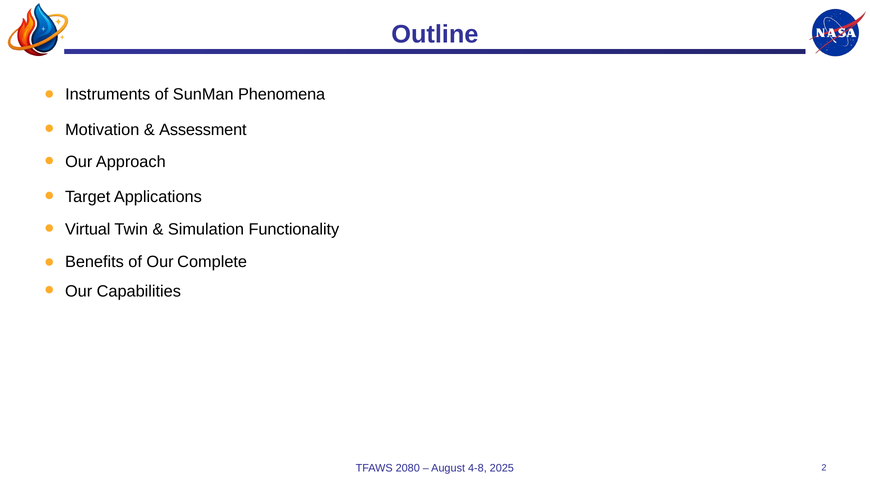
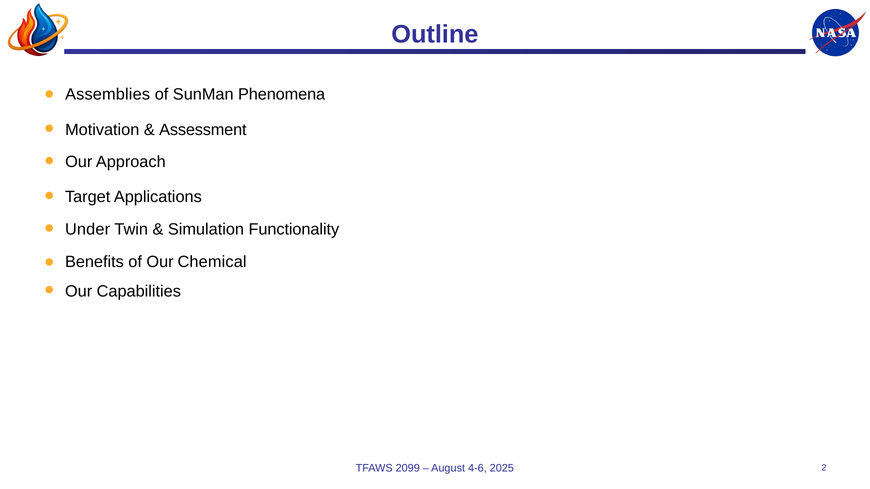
Instruments: Instruments -> Assemblies (108, 95)
Virtual: Virtual -> Under (88, 230)
Complete: Complete -> Chemical (212, 262)
2080: 2080 -> 2099 (408, 468)
4-8: 4-8 -> 4-6 (477, 468)
